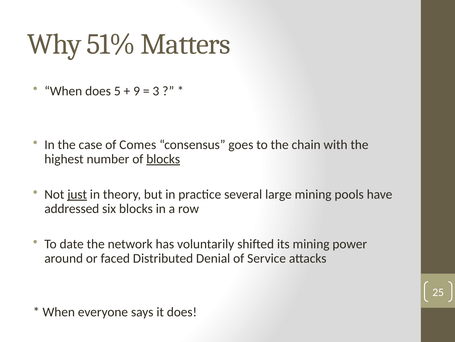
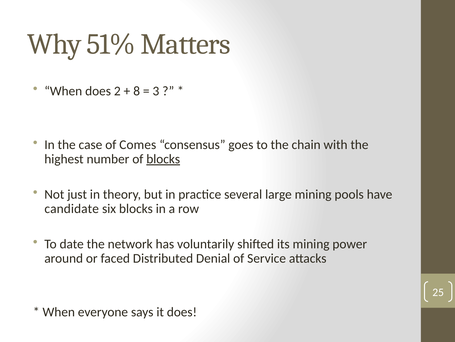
5: 5 -> 2 (117, 91)
9: 9 -> 8 (137, 91)
just underline: present -> none (77, 194)
addressed: addressed -> candidate (72, 208)
